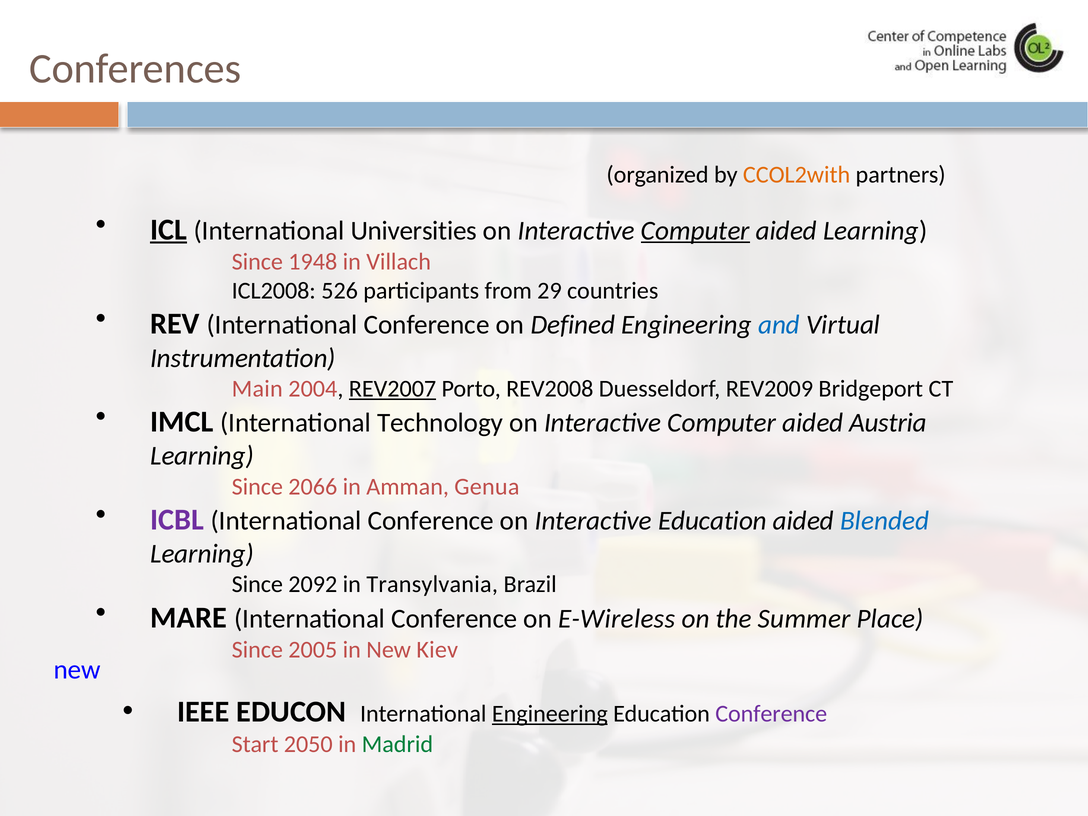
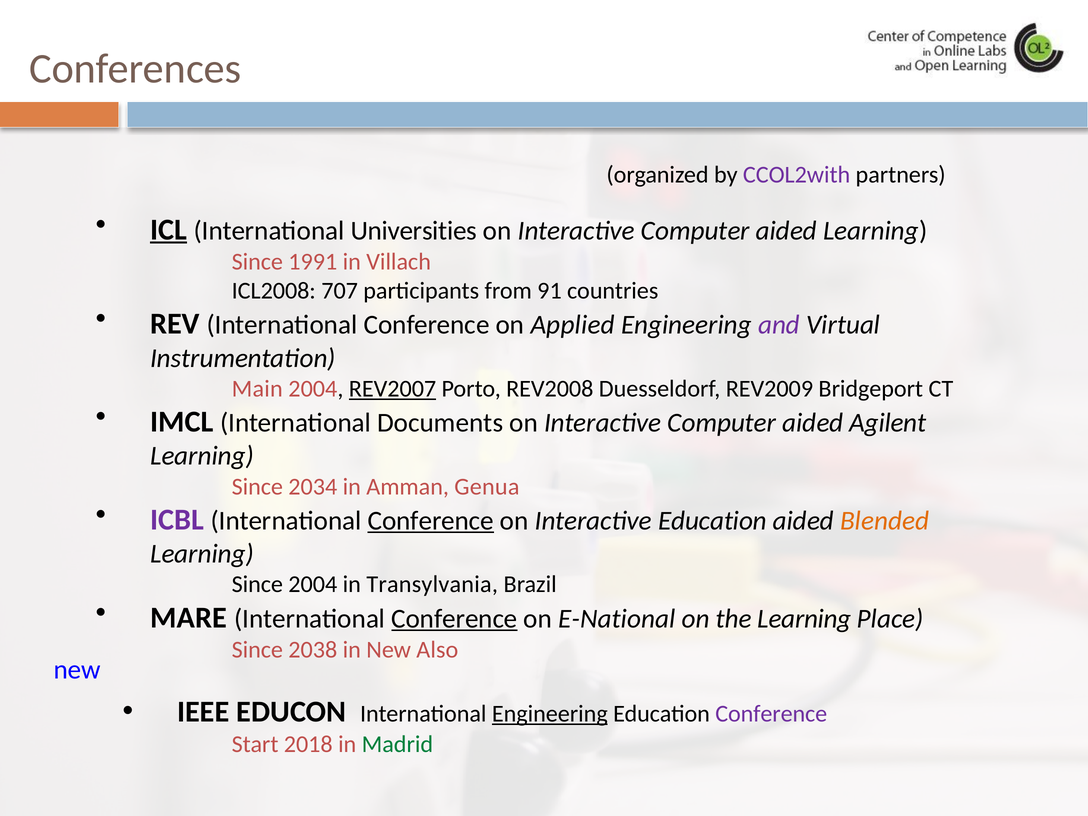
CCOL2with colour: orange -> purple (797, 175)
Computer underline: present -> none (695, 231)
1948: 1948 -> 1991 (313, 262)
526: 526 -> 707 (340, 291)
29: 29 -> 91 (549, 291)
Defined: Defined -> Applied (573, 325)
and colour: blue -> purple (779, 325)
Technology: Technology -> Documents (440, 423)
Austria: Austria -> Agilent (888, 423)
2066: 2066 -> 2034 (313, 487)
Conference underline: none -> present (431, 521)
Blended colour: blue -> orange (885, 521)
Since 2092: 2092 -> 2004 (313, 585)
Conference underline: none -> present (454, 619)
E-Wireless: E-Wireless -> E-National (617, 619)
the Summer: Summer -> Learning (804, 619)
2005: 2005 -> 2038 (313, 650)
Kiev: Kiev -> Also (437, 650)
2050: 2050 -> 2018 (308, 744)
